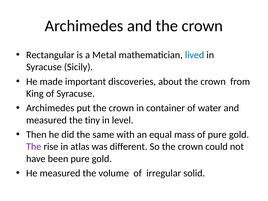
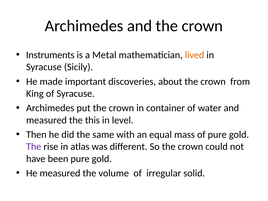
Rectangular: Rectangular -> Instruments (50, 55)
lived colour: blue -> orange (195, 55)
tiny: tiny -> this (92, 120)
